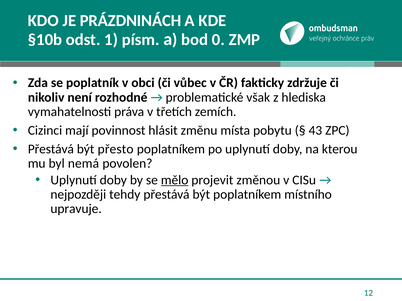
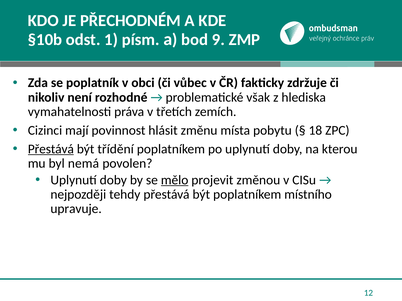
PRÁZDNINÁCH: PRÁZDNINÁCH -> PŘECHODNÉM (131, 21)
0: 0 -> 9 (218, 40)
43: 43 -> 18 (315, 131)
Přestává underline: none -> present (51, 149)
přesto: přesto -> třídění (116, 149)
